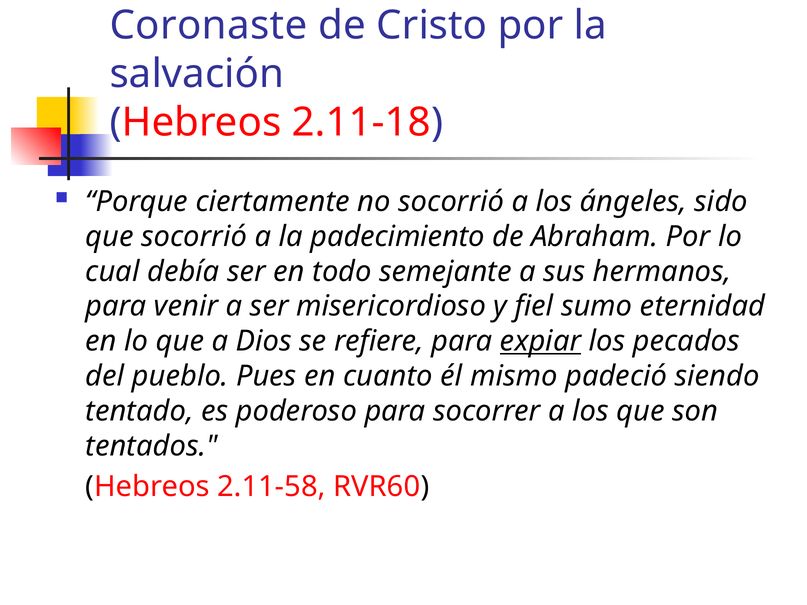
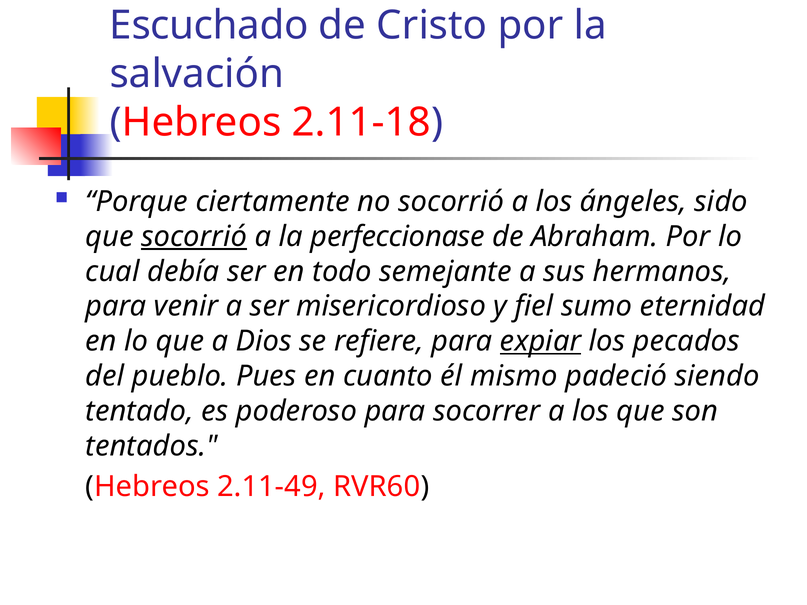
Coronaste: Coronaste -> Escuchado (209, 26)
socorrió underline: none -> present (194, 237)
padecimiento: padecimiento -> perfeccionase (398, 237)
2.11-58: 2.11-58 -> 2.11-49 (271, 487)
